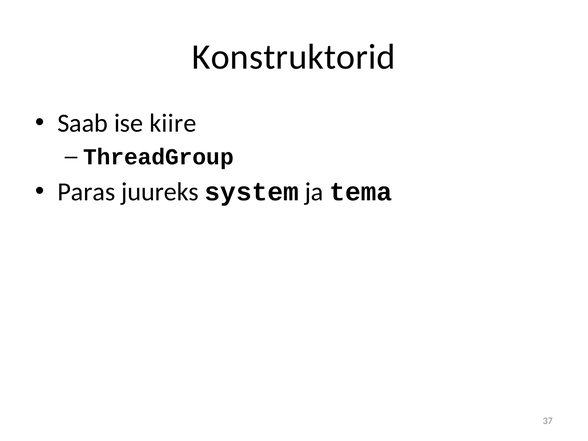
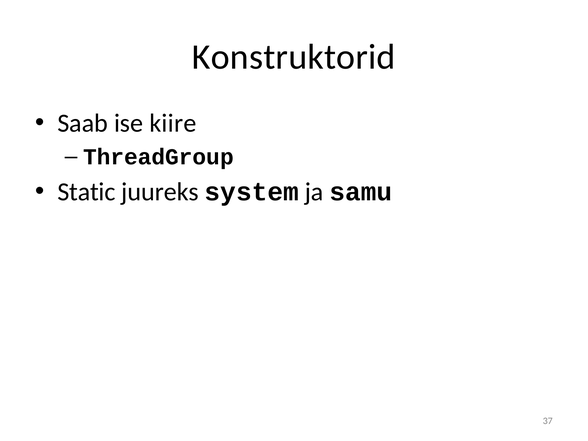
Paras: Paras -> Static (86, 192)
tema: tema -> samu (361, 192)
